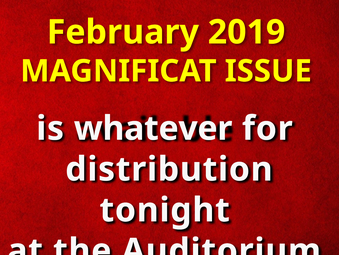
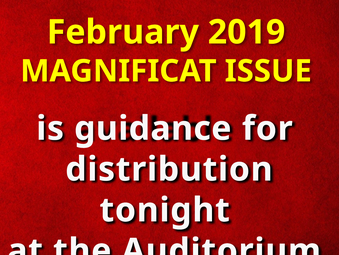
whatever: whatever -> guidance (153, 128)
